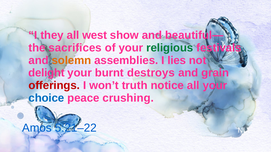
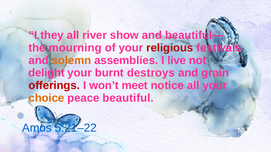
west: west -> river (95, 35)
sacrifices: sacrifices -> mourning (75, 48)
religious colour: green -> red (170, 48)
lies: lies -> live (177, 60)
truth: truth -> meet (135, 86)
choice colour: blue -> orange (46, 98)
crushing: crushing -> beautiful (128, 98)
